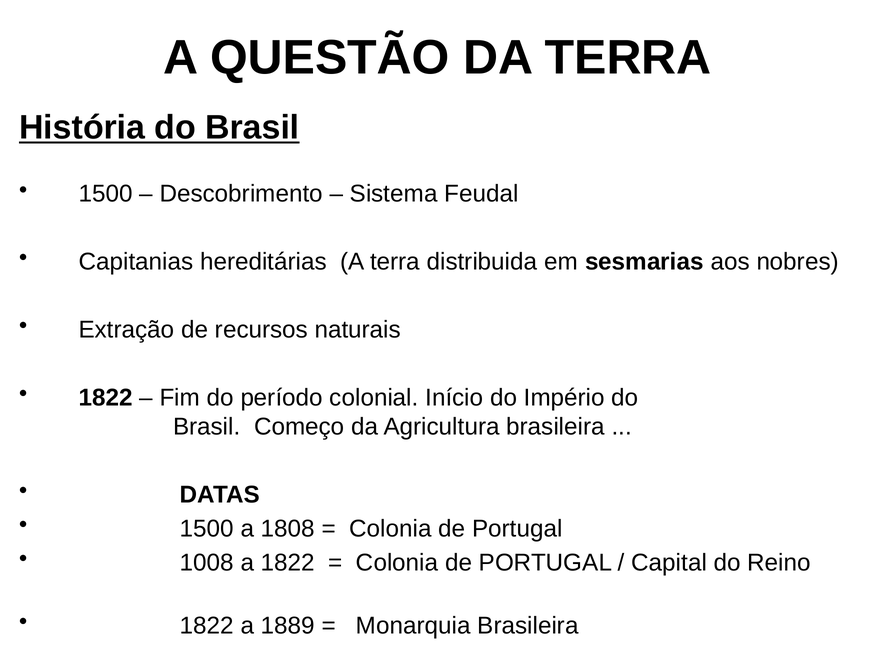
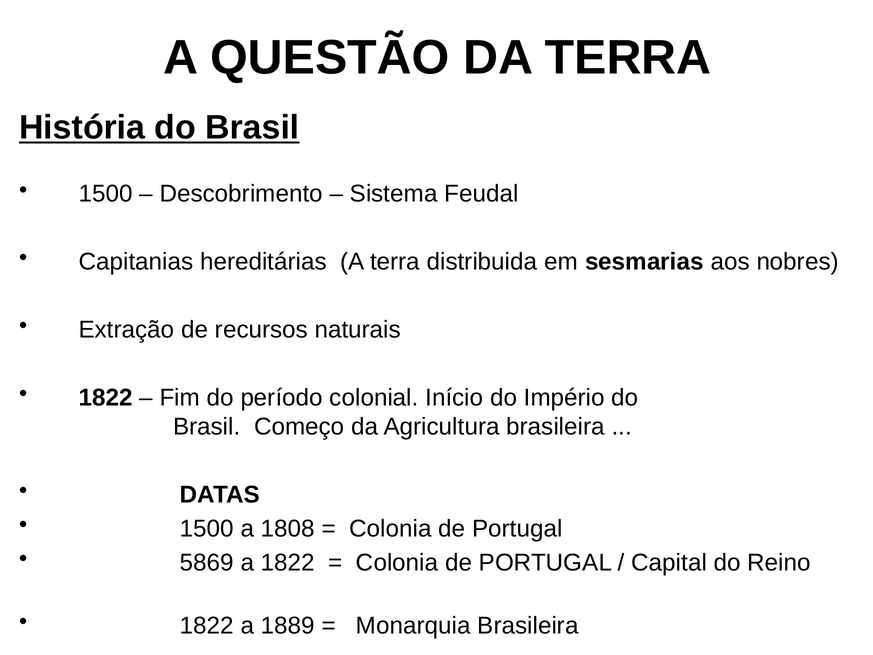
1008: 1008 -> 5869 (207, 563)
